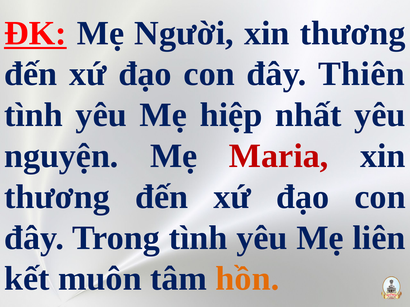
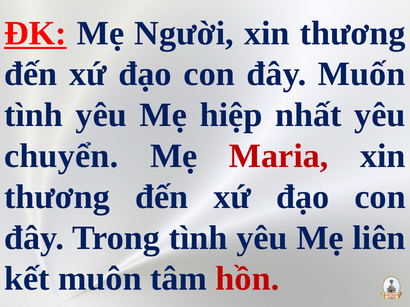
Thiên: Thiên -> Muốn (362, 74)
nguyện: nguyện -> chuyển (61, 156)
hồn colour: orange -> red (247, 279)
